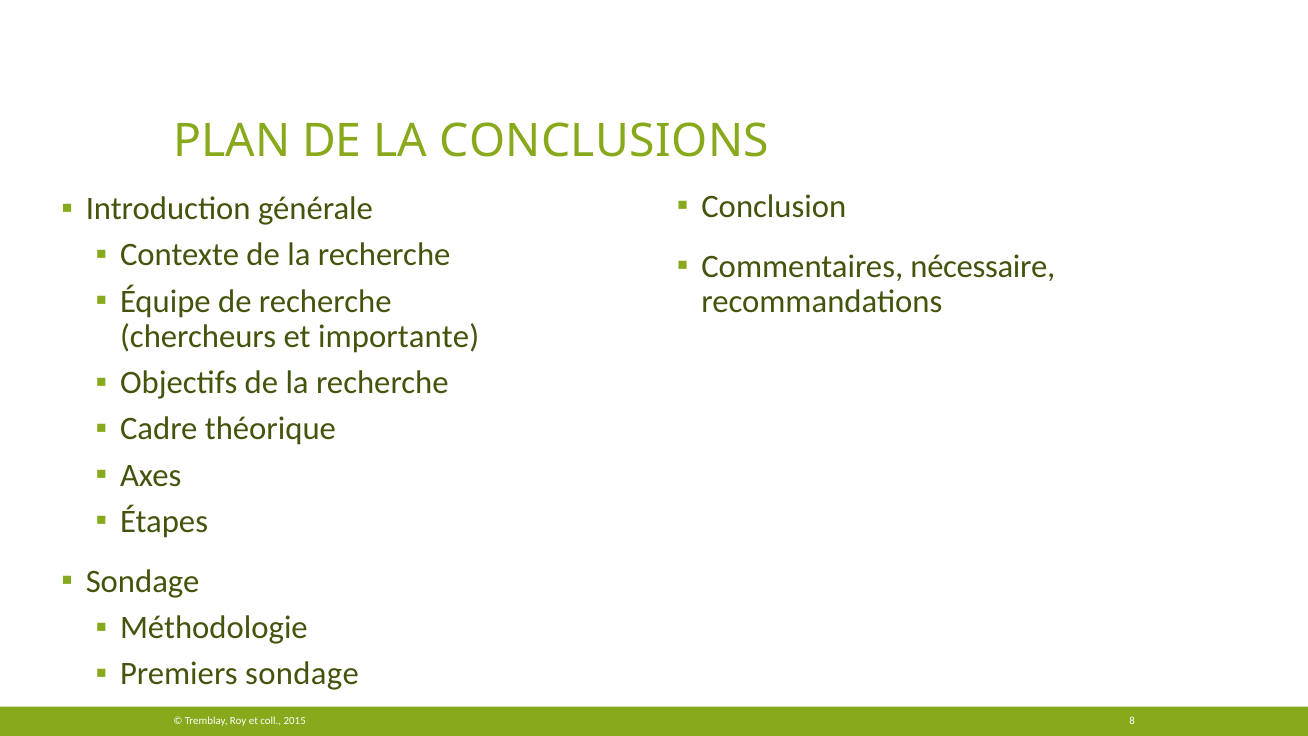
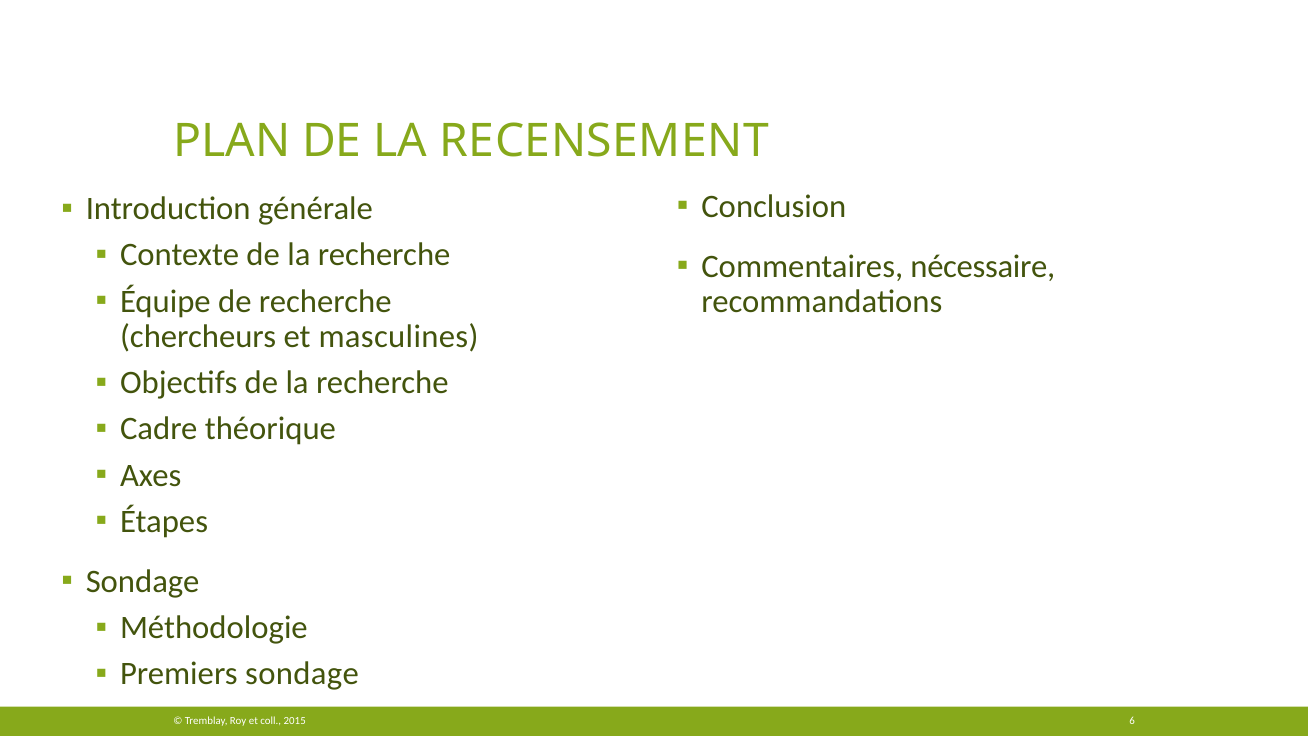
CONCLUSIONS: CONCLUSIONS -> RECENSEMENT (604, 141)
importante: importante -> masculines (398, 337)
8: 8 -> 6 (1132, 721)
